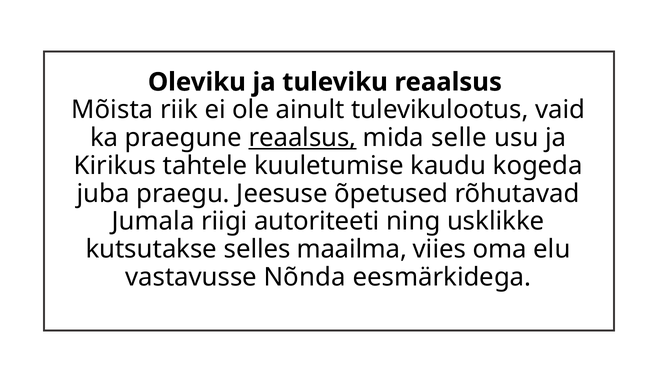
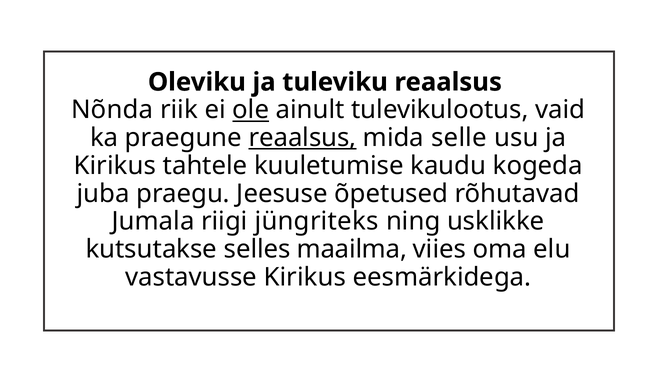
Mõista: Mõista -> Nõnda (112, 110)
ole underline: none -> present (251, 110)
autoriteeti: autoriteeti -> jüngriteks (317, 221)
vastavusse Nõnda: Nõnda -> Kirikus (305, 277)
